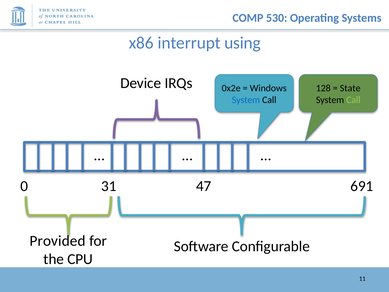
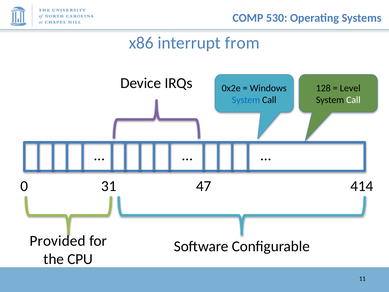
using: using -> from (242, 43)
State: State -> Level (350, 88)
Call colour: light green -> white (353, 100)
691: 691 -> 414 (362, 186)
